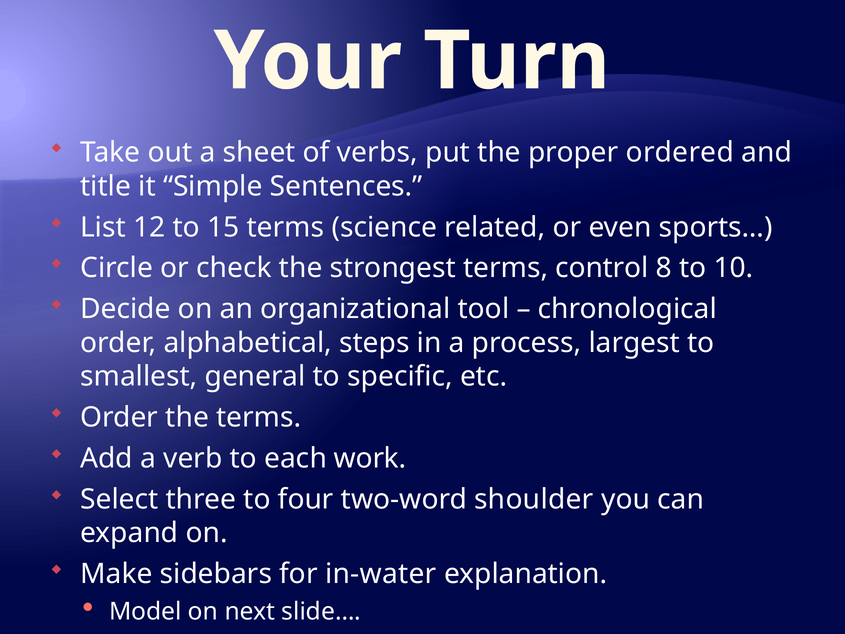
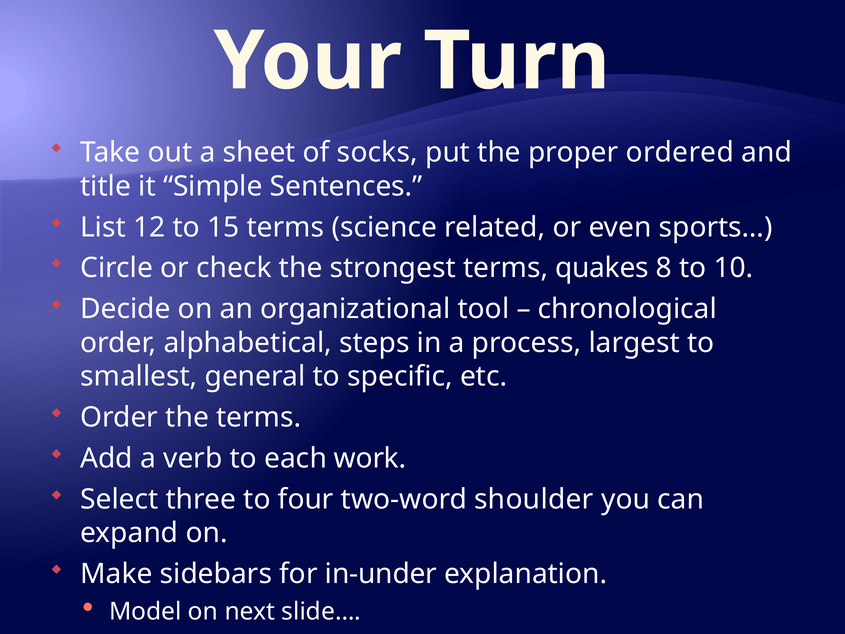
verbs: verbs -> socks (377, 153)
control: control -> quakes (602, 268)
in-water: in-water -> in-under (381, 574)
